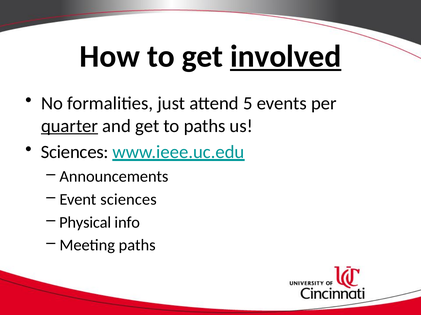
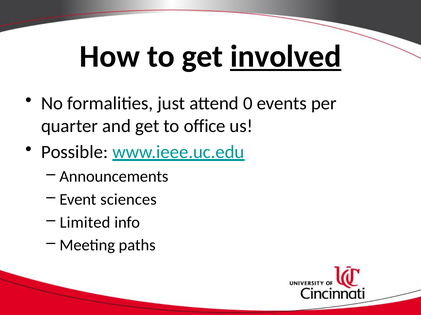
5: 5 -> 0 (248, 104)
quarter underline: present -> none (70, 126)
to paths: paths -> office (205, 126)
Sciences: Sciences -> Possible (75, 152)
Physical: Physical -> Limited (85, 223)
